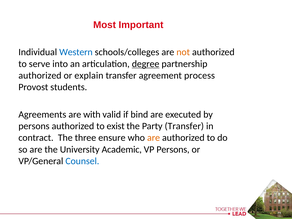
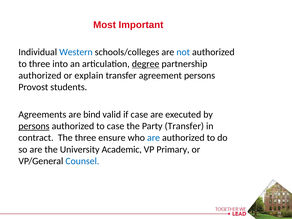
not colour: orange -> blue (183, 52)
to serve: serve -> three (40, 64)
agreement process: process -> persons (200, 75)
with: with -> bind (92, 114)
if bind: bind -> case (139, 114)
persons underline: none -> present (34, 126)
to exist: exist -> case (116, 126)
are colour: orange -> blue (154, 138)
VP Persons: Persons -> Primary (173, 149)
